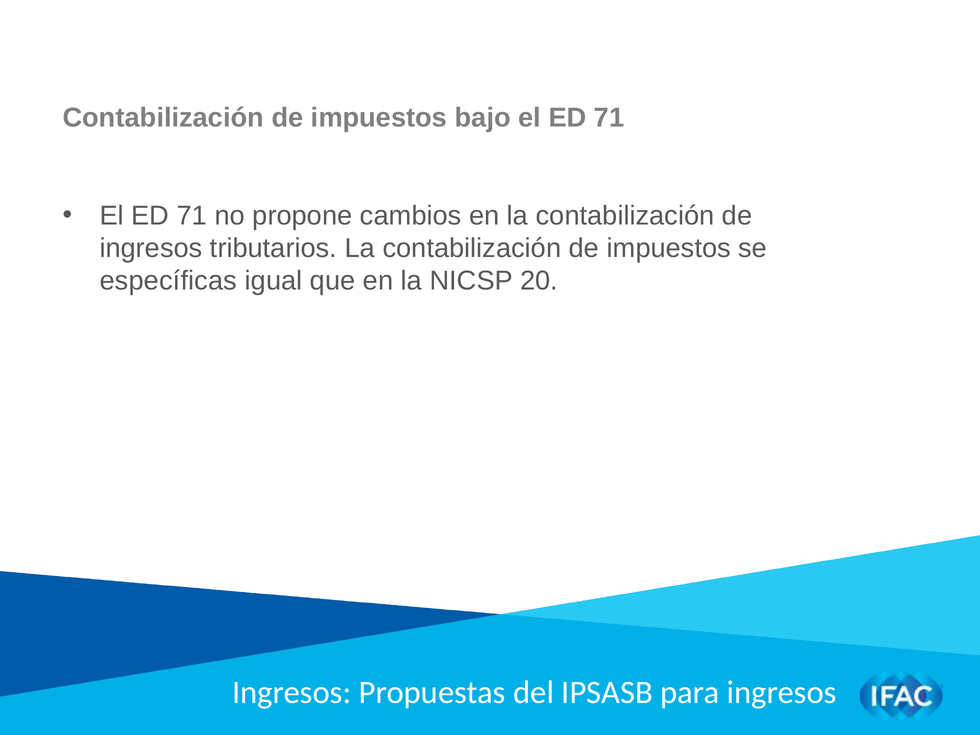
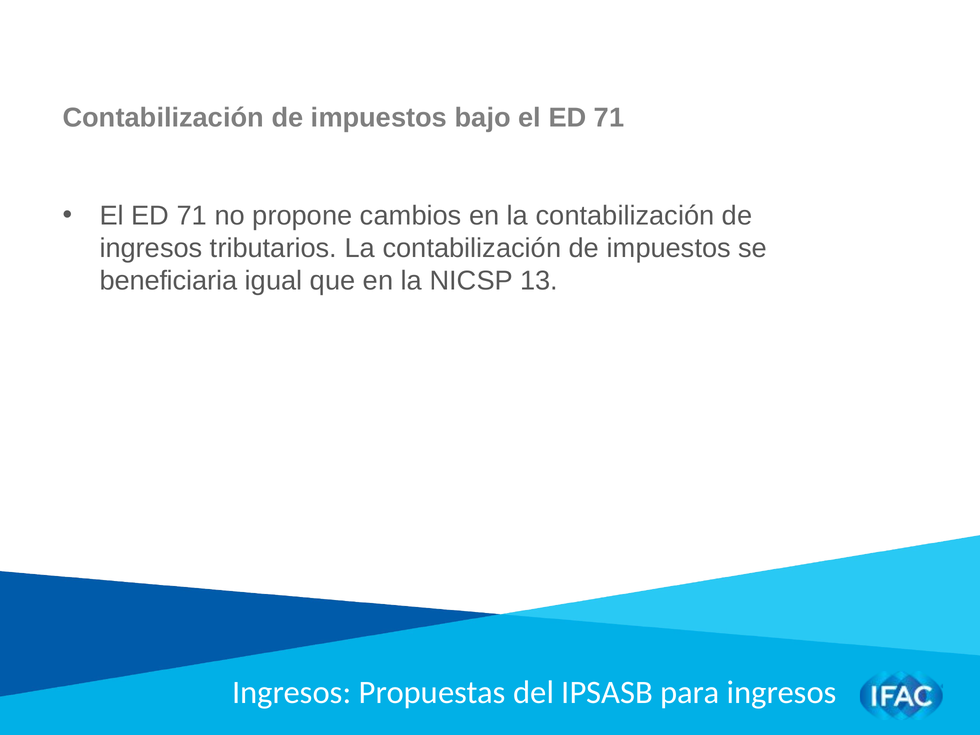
específicas: específicas -> beneficiaria (168, 281)
20: 20 -> 13 (539, 281)
